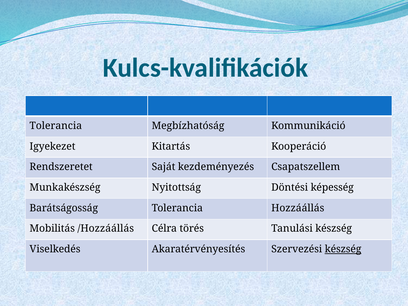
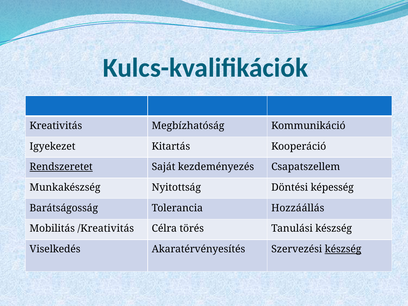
Tolerancia: Tolerancia -> Kreativitás (56, 126)
Rendszeretet underline: none -> present (61, 167)
/Hozzáállás: /Hozzáállás -> /Kreativitás (106, 229)
